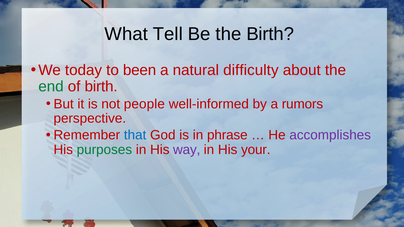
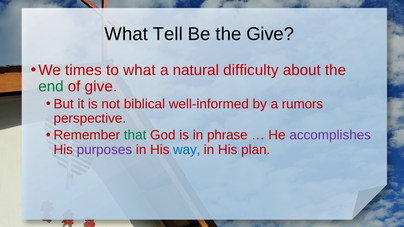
the Birth: Birth -> Give (270, 34)
today: today -> times (83, 70)
to been: been -> what (139, 70)
of birth: birth -> give (101, 86)
people: people -> biblical (144, 104)
that colour: blue -> green (135, 135)
purposes colour: green -> purple (104, 150)
way colour: purple -> blue (187, 150)
your: your -> plan (256, 150)
